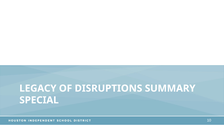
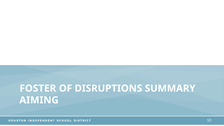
LEGACY: LEGACY -> FOSTER (38, 88)
SPECIAL: SPECIAL -> AIMING (39, 100)
